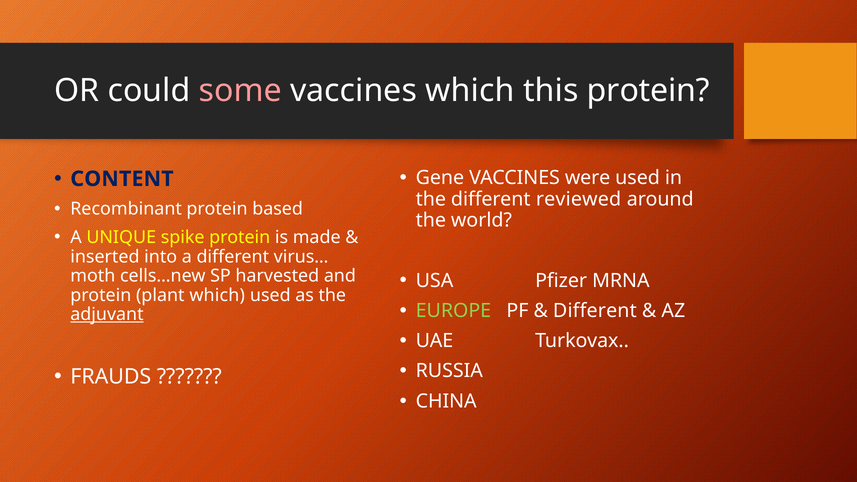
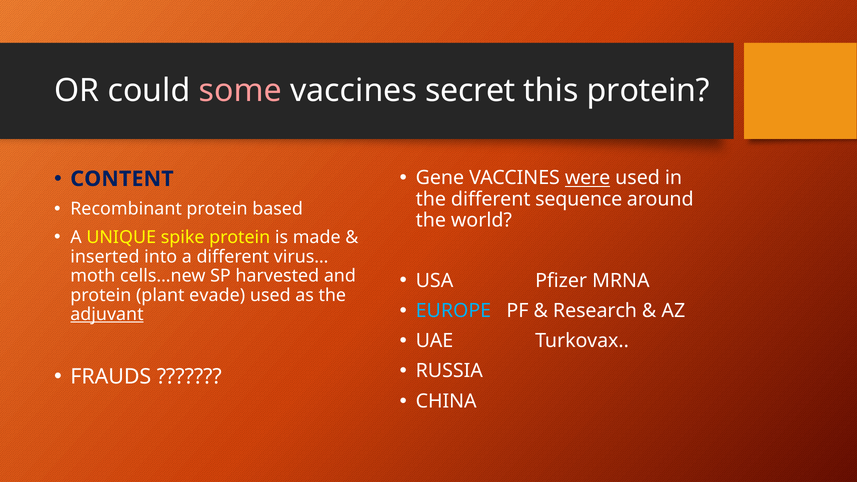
vaccines which: which -> secret (470, 91)
were underline: none -> present (588, 178)
reviewed: reviewed -> sequence (579, 199)
plant which: which -> evade (217, 295)
EUROPE colour: light green -> light blue (453, 311)
Different: Different -> Research (595, 311)
